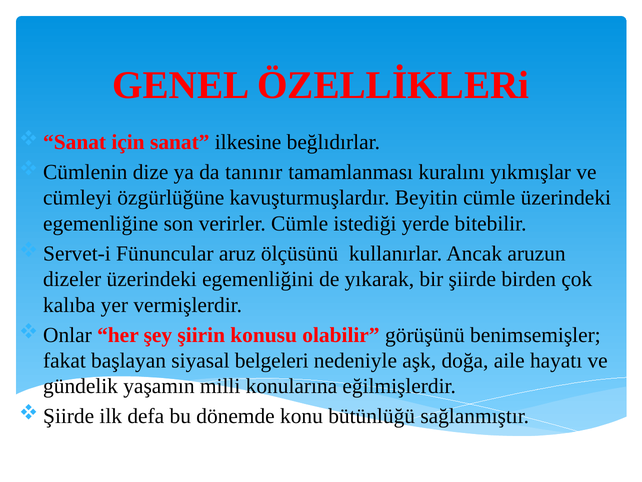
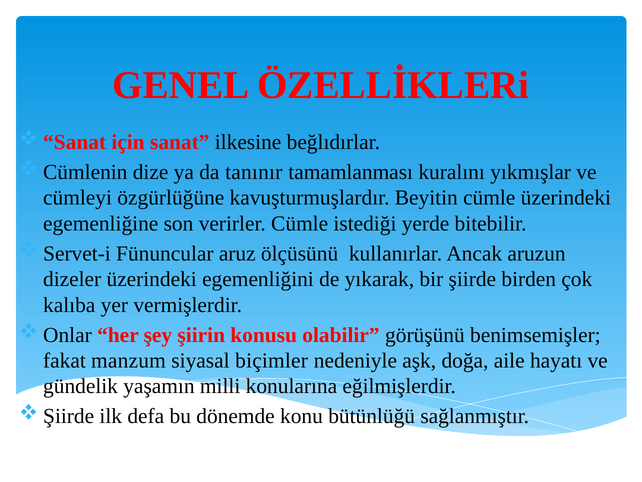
başlayan: başlayan -> manzum (128, 360)
belgeleri: belgeleri -> biçimler (272, 360)
